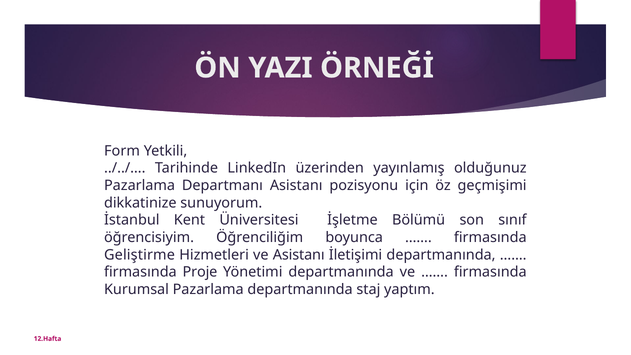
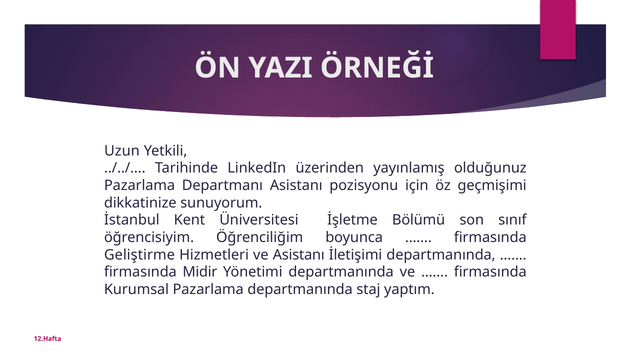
Form: Form -> Uzun (122, 151)
Proje: Proje -> Midir (200, 272)
